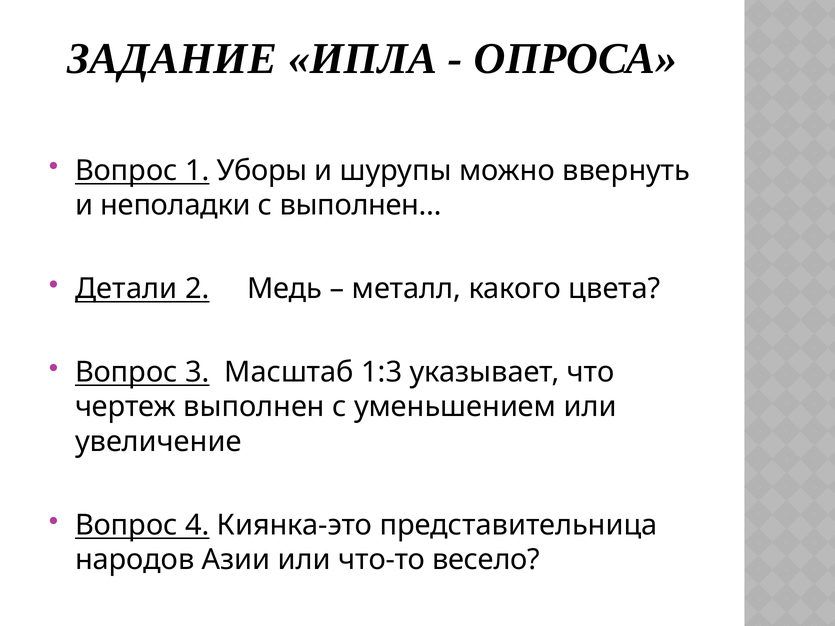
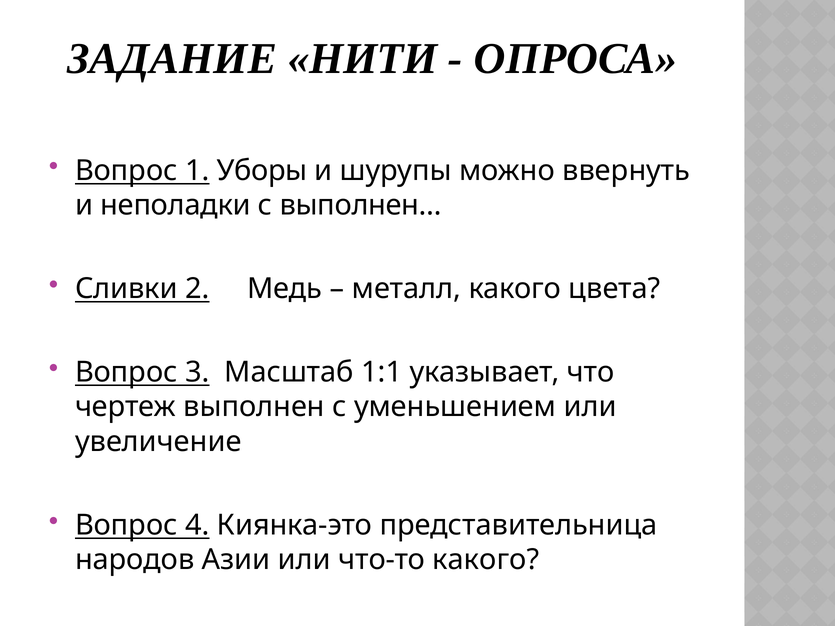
ИПЛА: ИПЛА -> НИТИ (363, 59)
Детали: Детали -> Сливки (126, 289)
1:3: 1:3 -> 1:1 (382, 372)
что-то весело: весело -> какого (486, 560)
